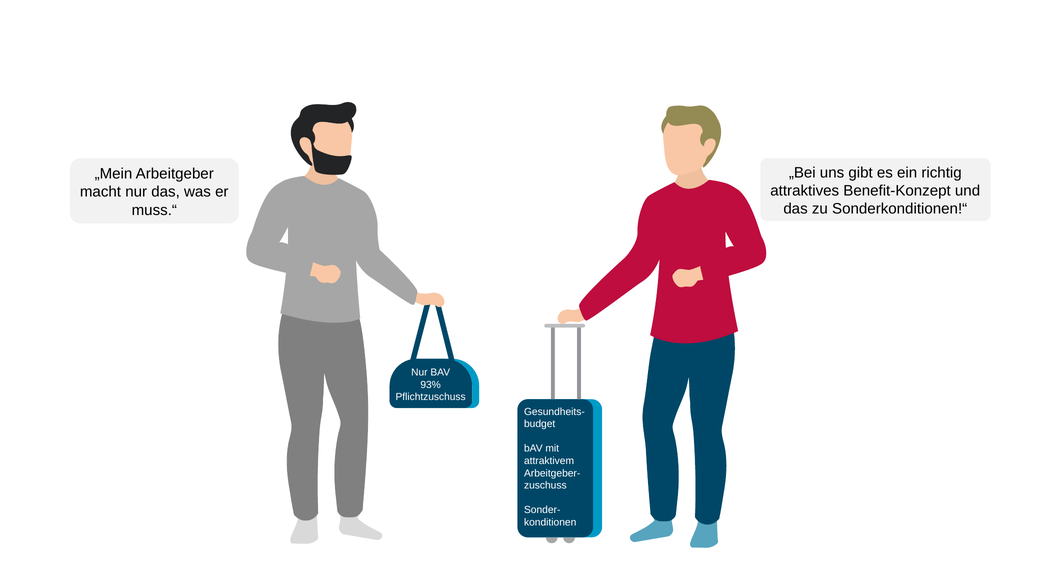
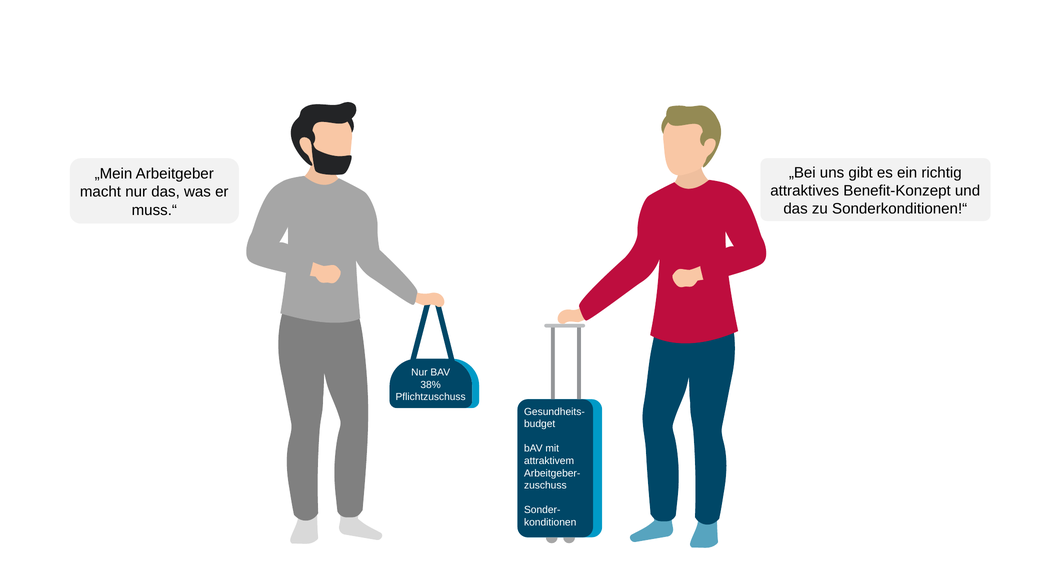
93%: 93% -> 38% (431, 385)
